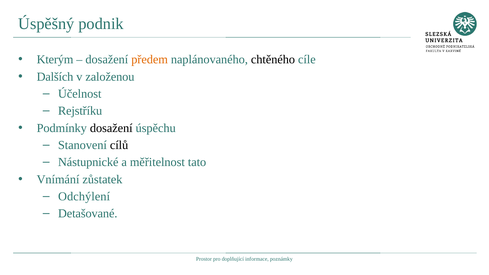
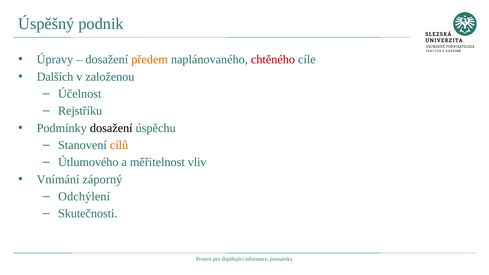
Kterým: Kterým -> Úpravy (55, 60)
chtěného colour: black -> red (273, 60)
cílů colour: black -> orange (119, 145)
Nástupnické: Nástupnické -> Útlumového (88, 162)
tato: tato -> vliv (197, 162)
zůstatek: zůstatek -> záporný (102, 179)
Detašované: Detašované -> Skutečnosti (88, 214)
